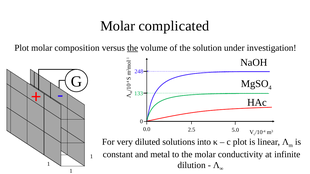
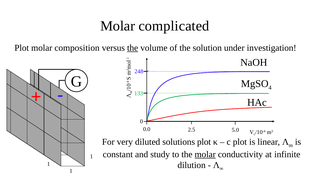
solutions into: into -> plot (204, 142)
metal: metal -> study (160, 155)
molar underline: none -> present (205, 155)
